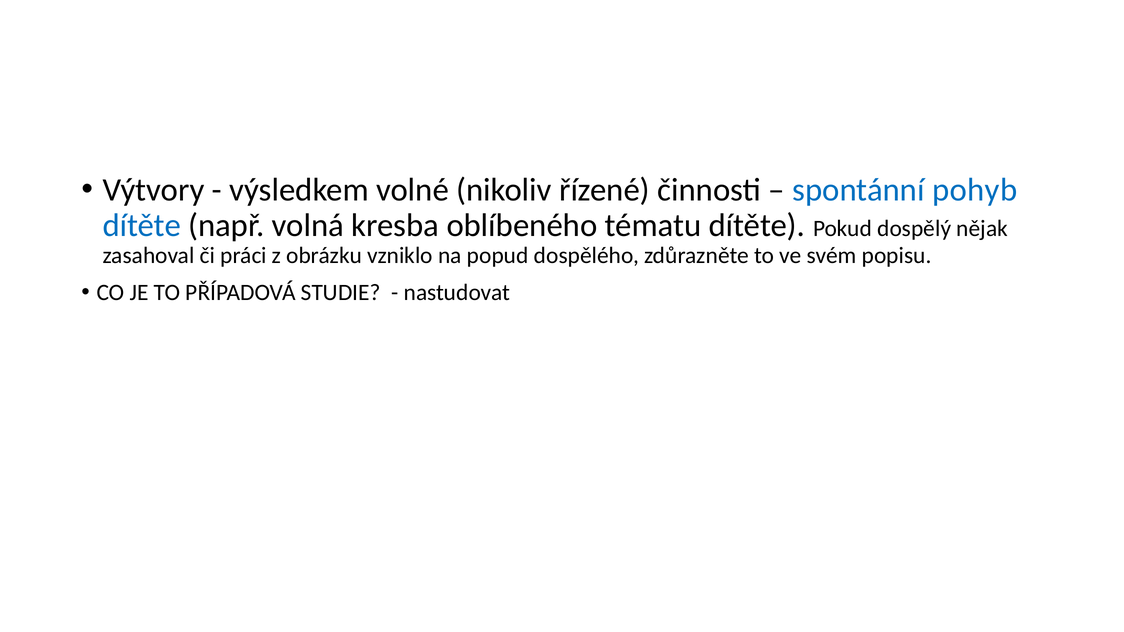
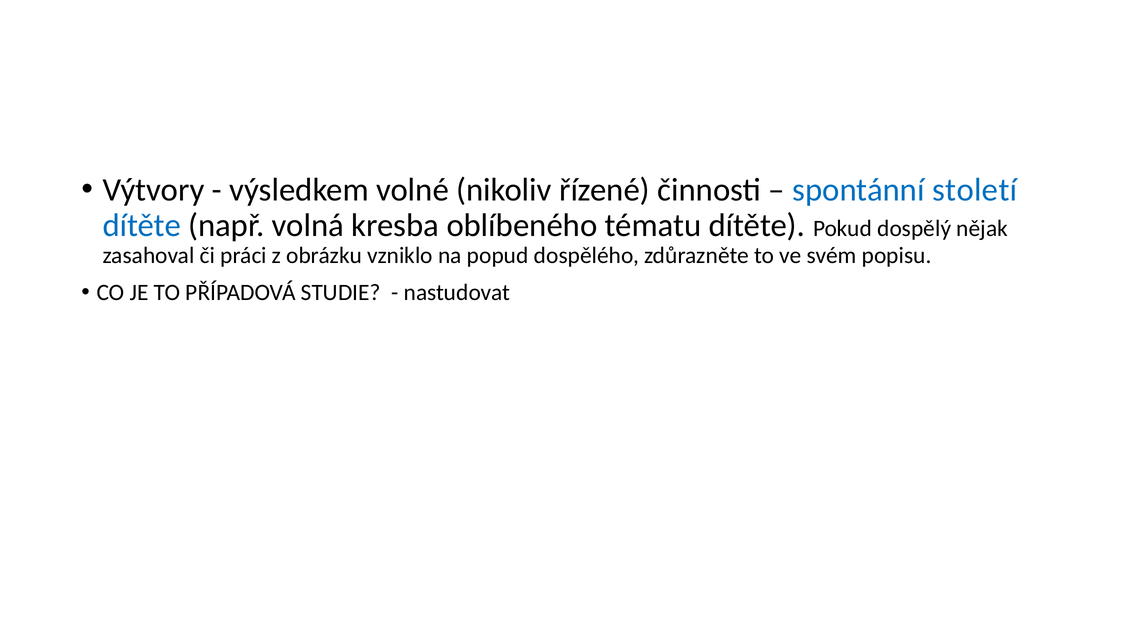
pohyb: pohyb -> století (975, 190)
